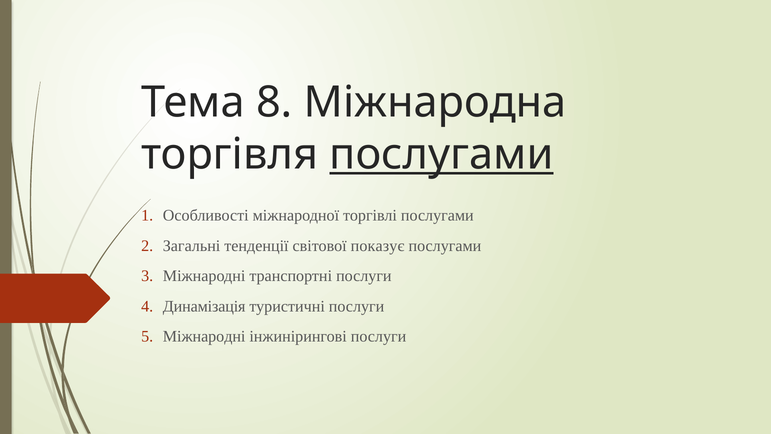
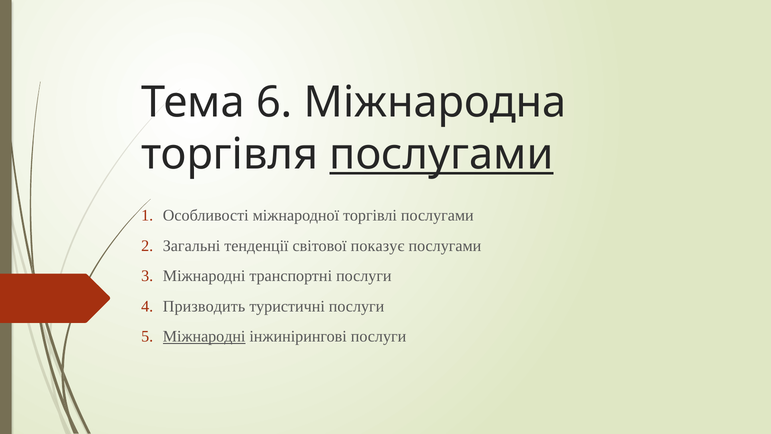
8: 8 -> 6 (274, 102)
Динамізація: Динамізація -> Призводить (204, 306)
Міжнародні underline: none -> present (204, 336)
